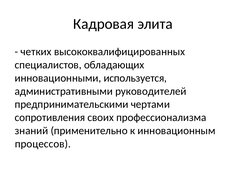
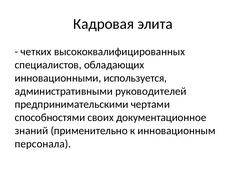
сопротивления: сопротивления -> способностями (50, 117)
профессионализма: профессионализма -> документационное (161, 117)
процессов: процессов -> персонала (43, 143)
